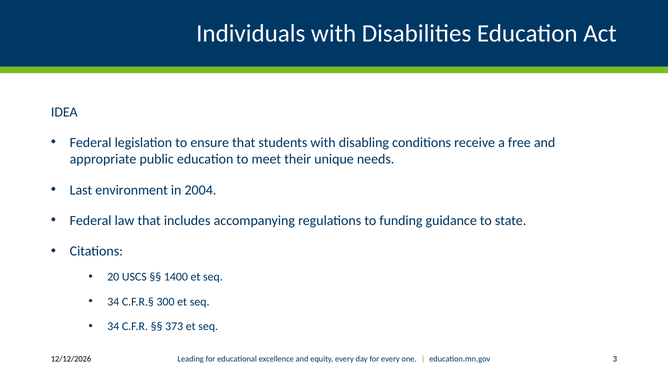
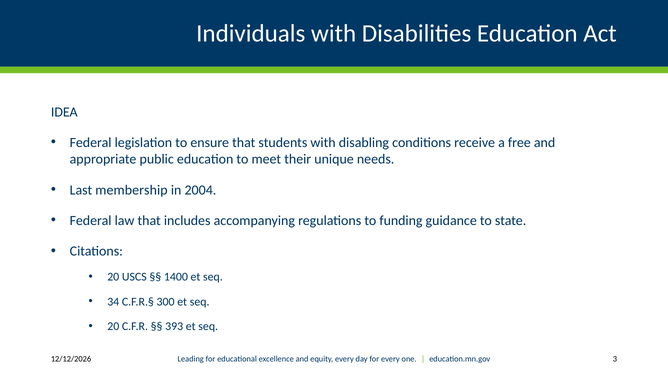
environment: environment -> membership (131, 190)
34: 34 -> 20 (113, 326)
373: 373 -> 393 (174, 326)
